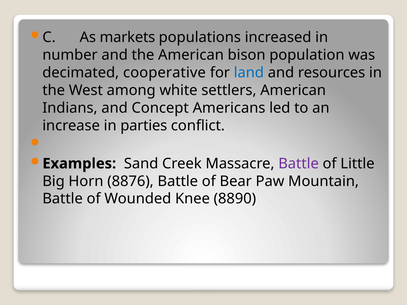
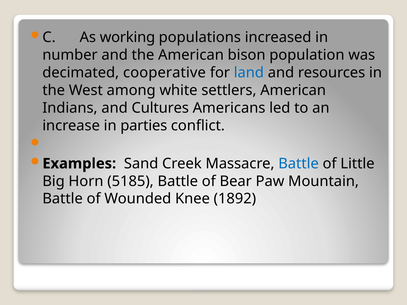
markets: markets -> working (127, 38)
Concept: Concept -> Cultures (160, 108)
Battle colour: purple -> blue (299, 164)
8876: 8876 -> 5185 (130, 181)
8890: 8890 -> 1892 (235, 199)
